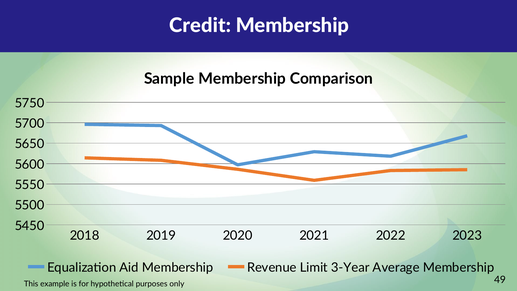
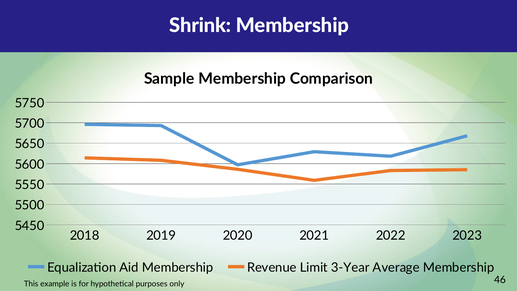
Credit: Credit -> Shrink (200, 25)
49: 49 -> 46 (500, 280)
